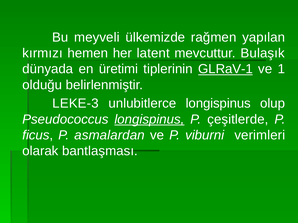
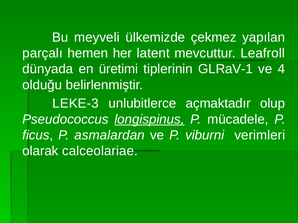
rağmen: rağmen -> çekmez (214, 37)
kırmızı: kırmızı -> parçalı (43, 53)
Bulaşık: Bulaşık -> Leafroll (263, 53)
GLRaV-1 underline: present -> none (225, 69)
1: 1 -> 4 (281, 69)
unlubitlerce longispinus: longispinus -> açmaktadır (218, 104)
çeşitlerde: çeşitlerde -> mücadele (238, 120)
bantlaşması: bantlaşması -> calceolariae (100, 151)
